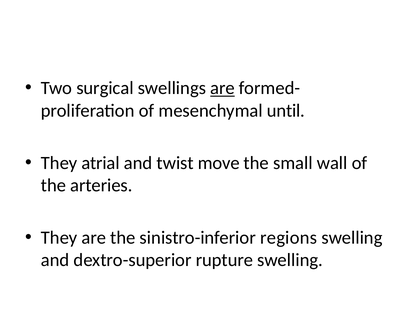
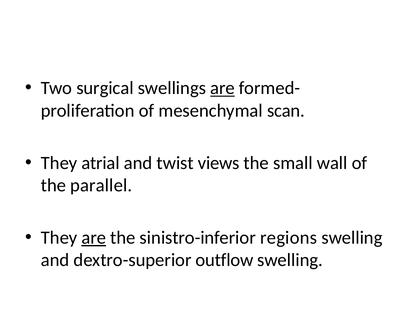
until: until -> scan (286, 110)
move: move -> views (219, 162)
arteries: arteries -> parallel (101, 185)
are underline: none -> present (94, 237)
rupture: rupture -> outflow (225, 259)
